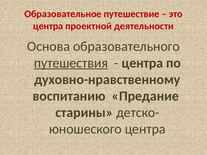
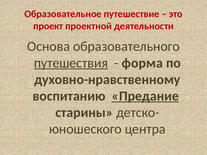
центра: центра -> проект (48, 26)
центра: центра -> форма (142, 63)
Предание underline: none -> present (145, 96)
